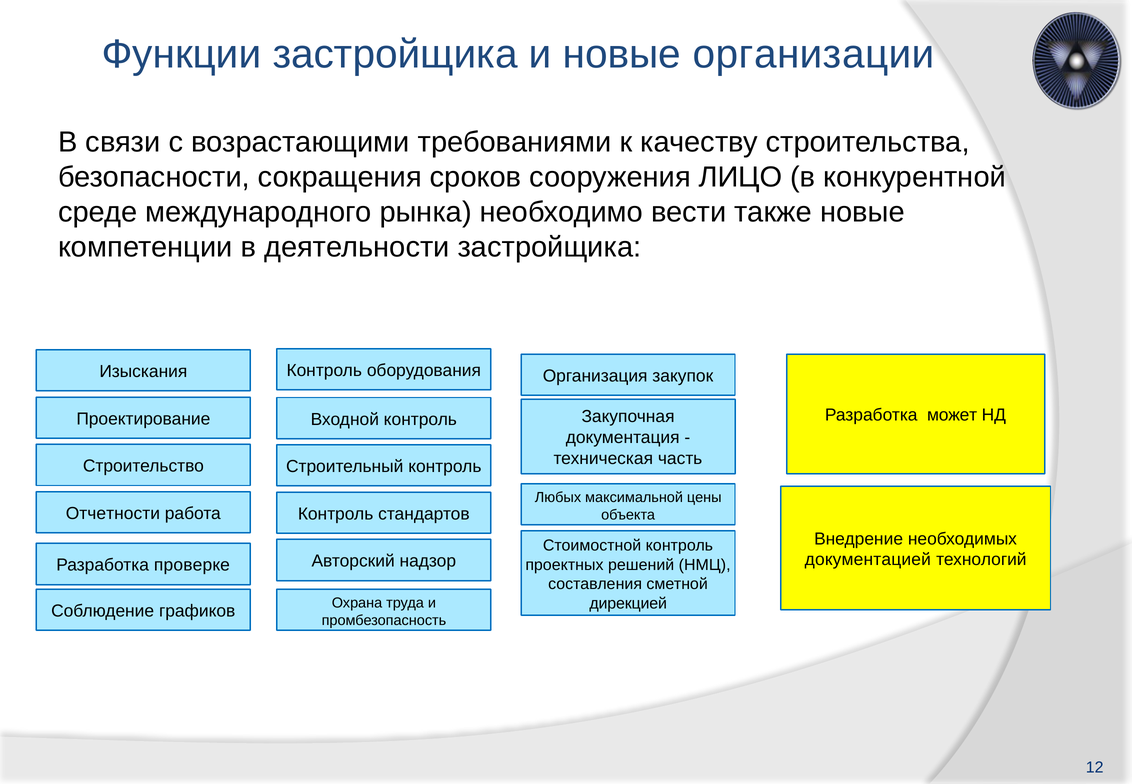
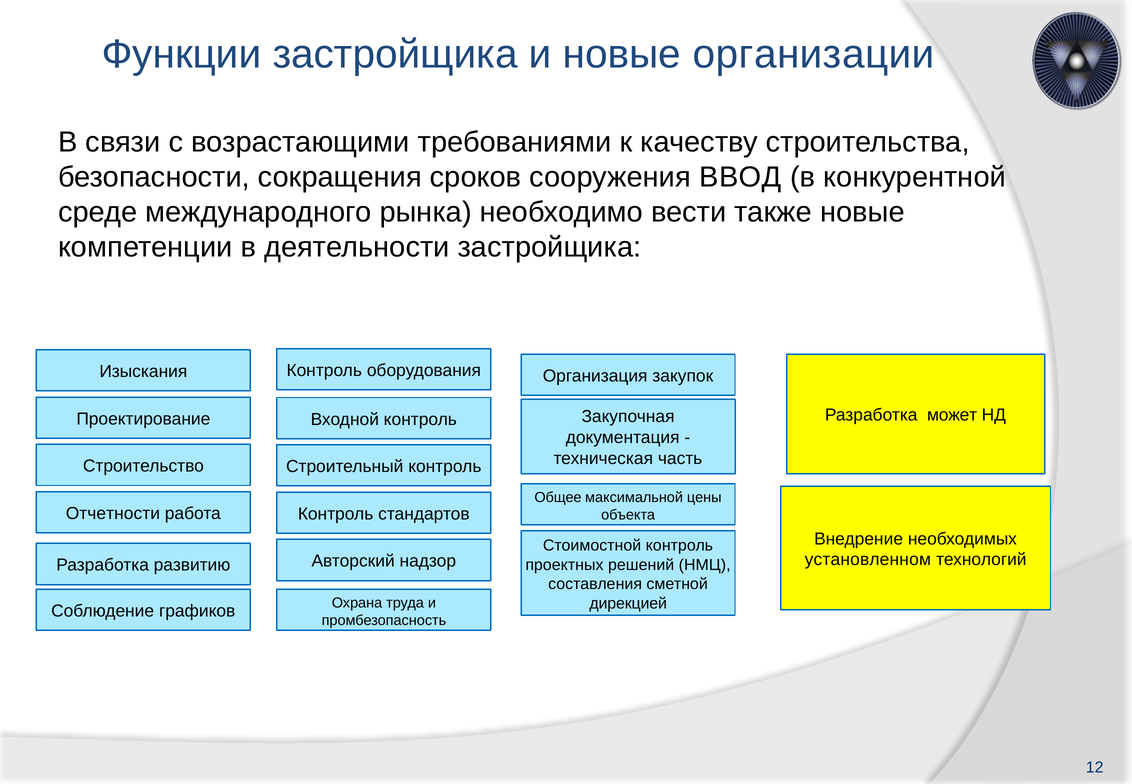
ЛИЦО: ЛИЦО -> ВВОД (740, 177)
Любых: Любых -> Общее (558, 497)
документацией: документацией -> установленном (868, 559)
проверке: проверке -> развитию (192, 565)
